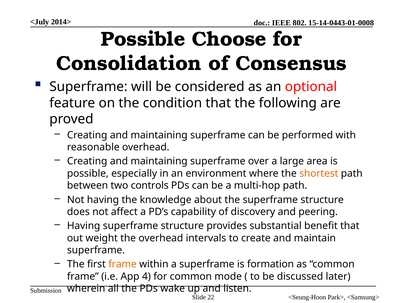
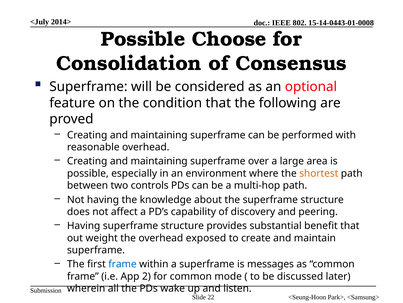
intervals: intervals -> exposed (206, 237)
frame colour: orange -> blue (123, 264)
formation: formation -> messages (271, 264)
4: 4 -> 2 (146, 276)
